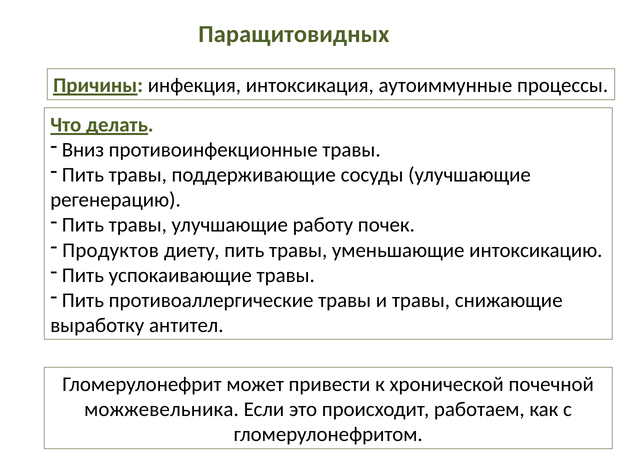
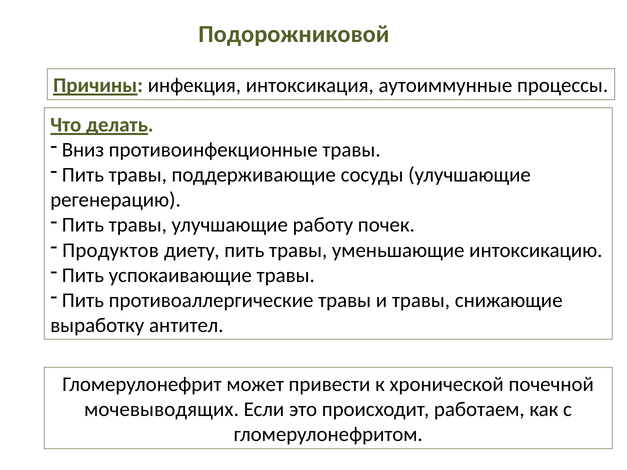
Паращитовидных: Паращитовидных -> Подорожниковой (294, 34)
можжевельника: можжевельника -> мочевыводящих (162, 410)
